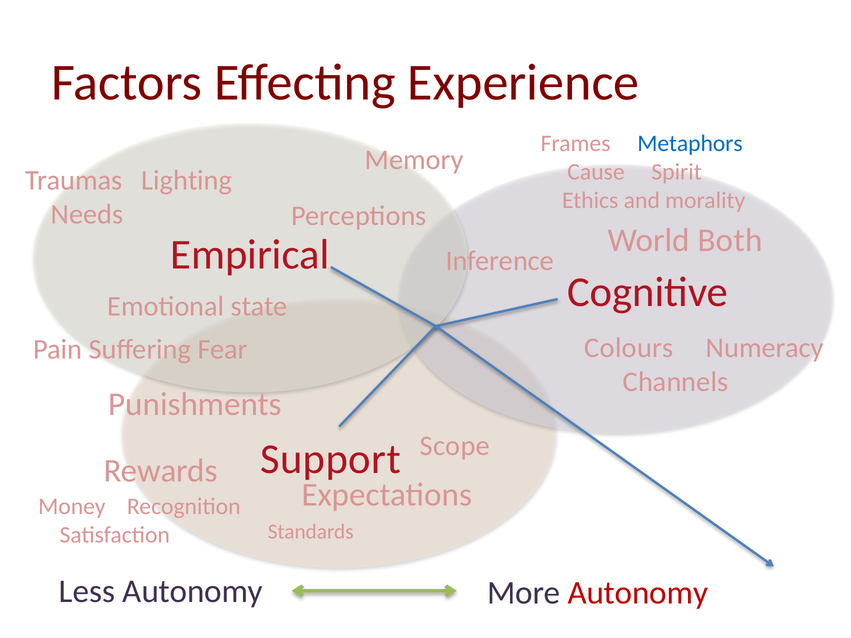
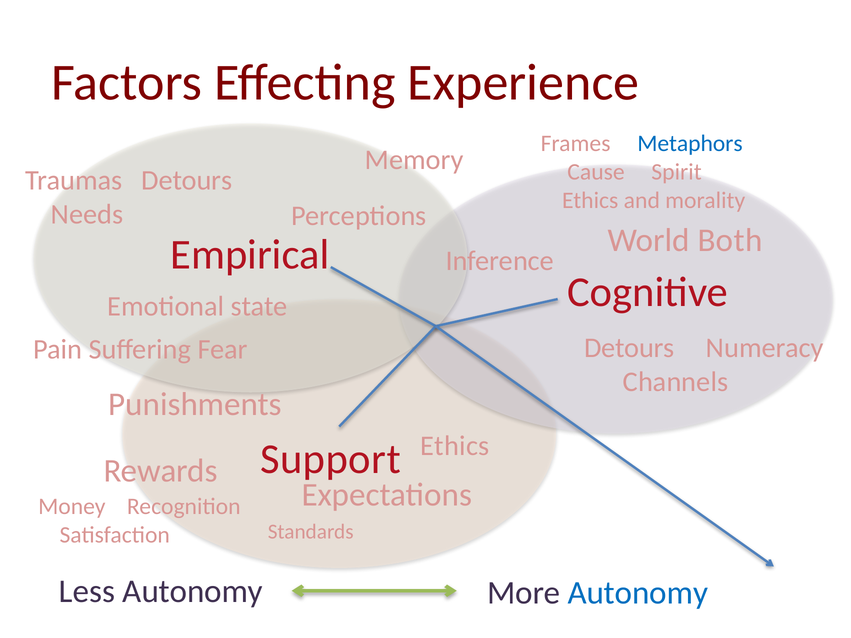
Traumas Lighting: Lighting -> Detours (187, 180)
Colours: Colours -> Detours (629, 348)
Scope: Scope -> Ethics (455, 446)
Autonomy colour: red -> blue (638, 593)
